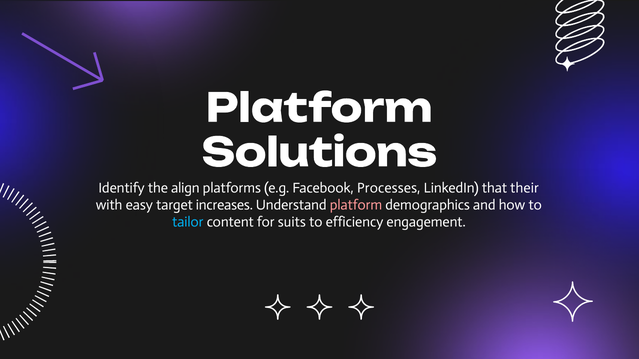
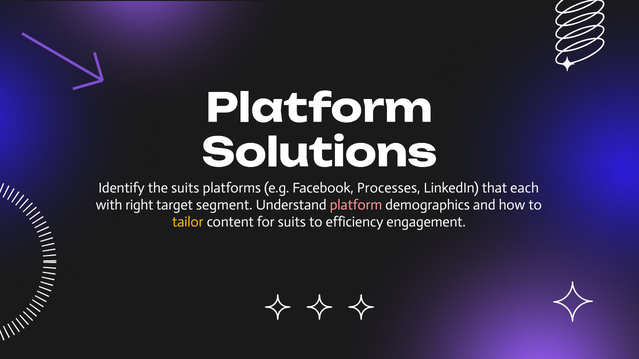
the align: align -> suits (185, 188)
their: their -> each (525, 188)
easy: easy -> right (139, 205)
increases: increases -> segment (224, 205)
tailor colour: light blue -> yellow (188, 222)
